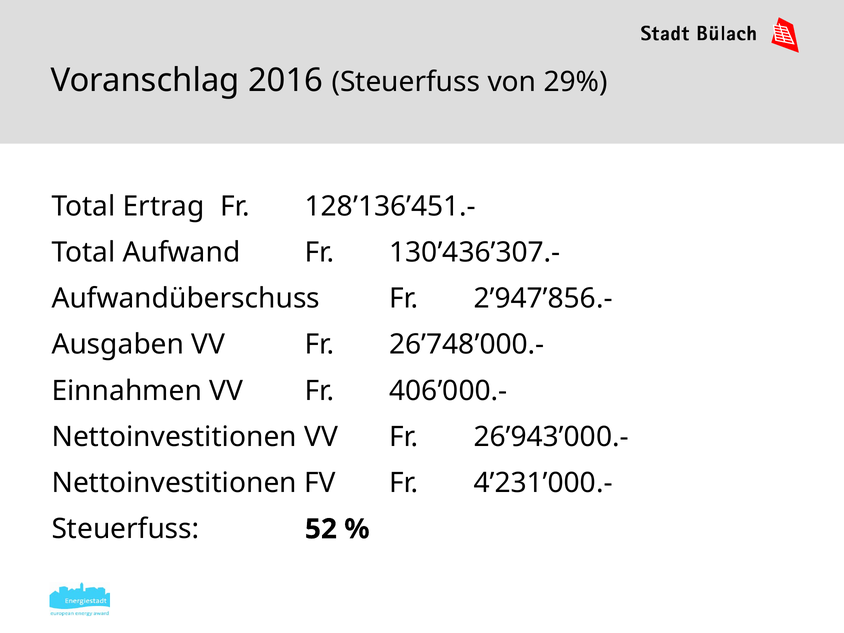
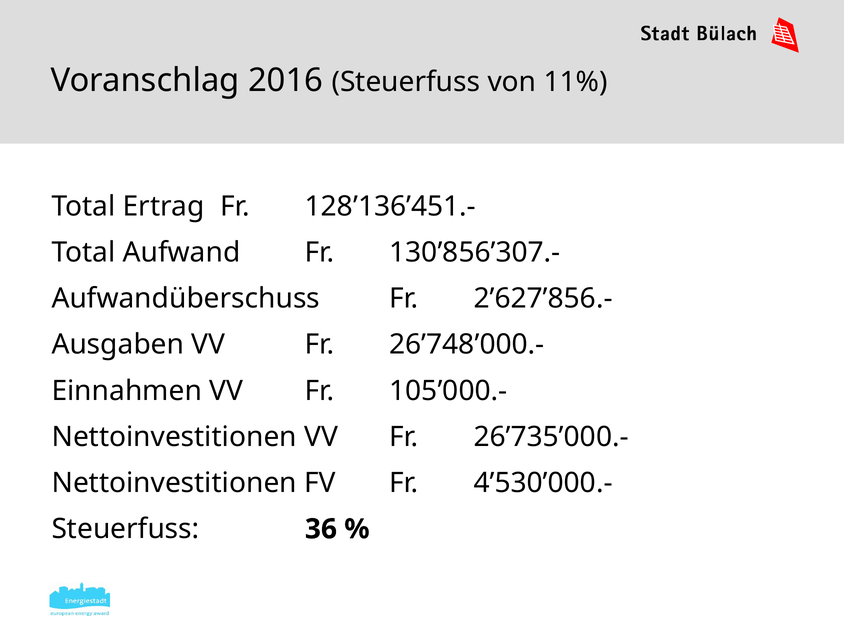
29%: 29% -> 11% (576, 82)
130’436’307.-: 130’436’307.- -> 130’856’307.- (475, 252)
2’947’856.-: 2’947’856.- -> 2’627’856.- (543, 298)
406’000.-: 406’000.- -> 105’000.- (448, 391)
26’943’000.-: 26’943’000.- -> 26’735’000.- (551, 437)
4’231’000.-: 4’231’000.- -> 4’530’000.- (543, 483)
52: 52 -> 36 (321, 529)
